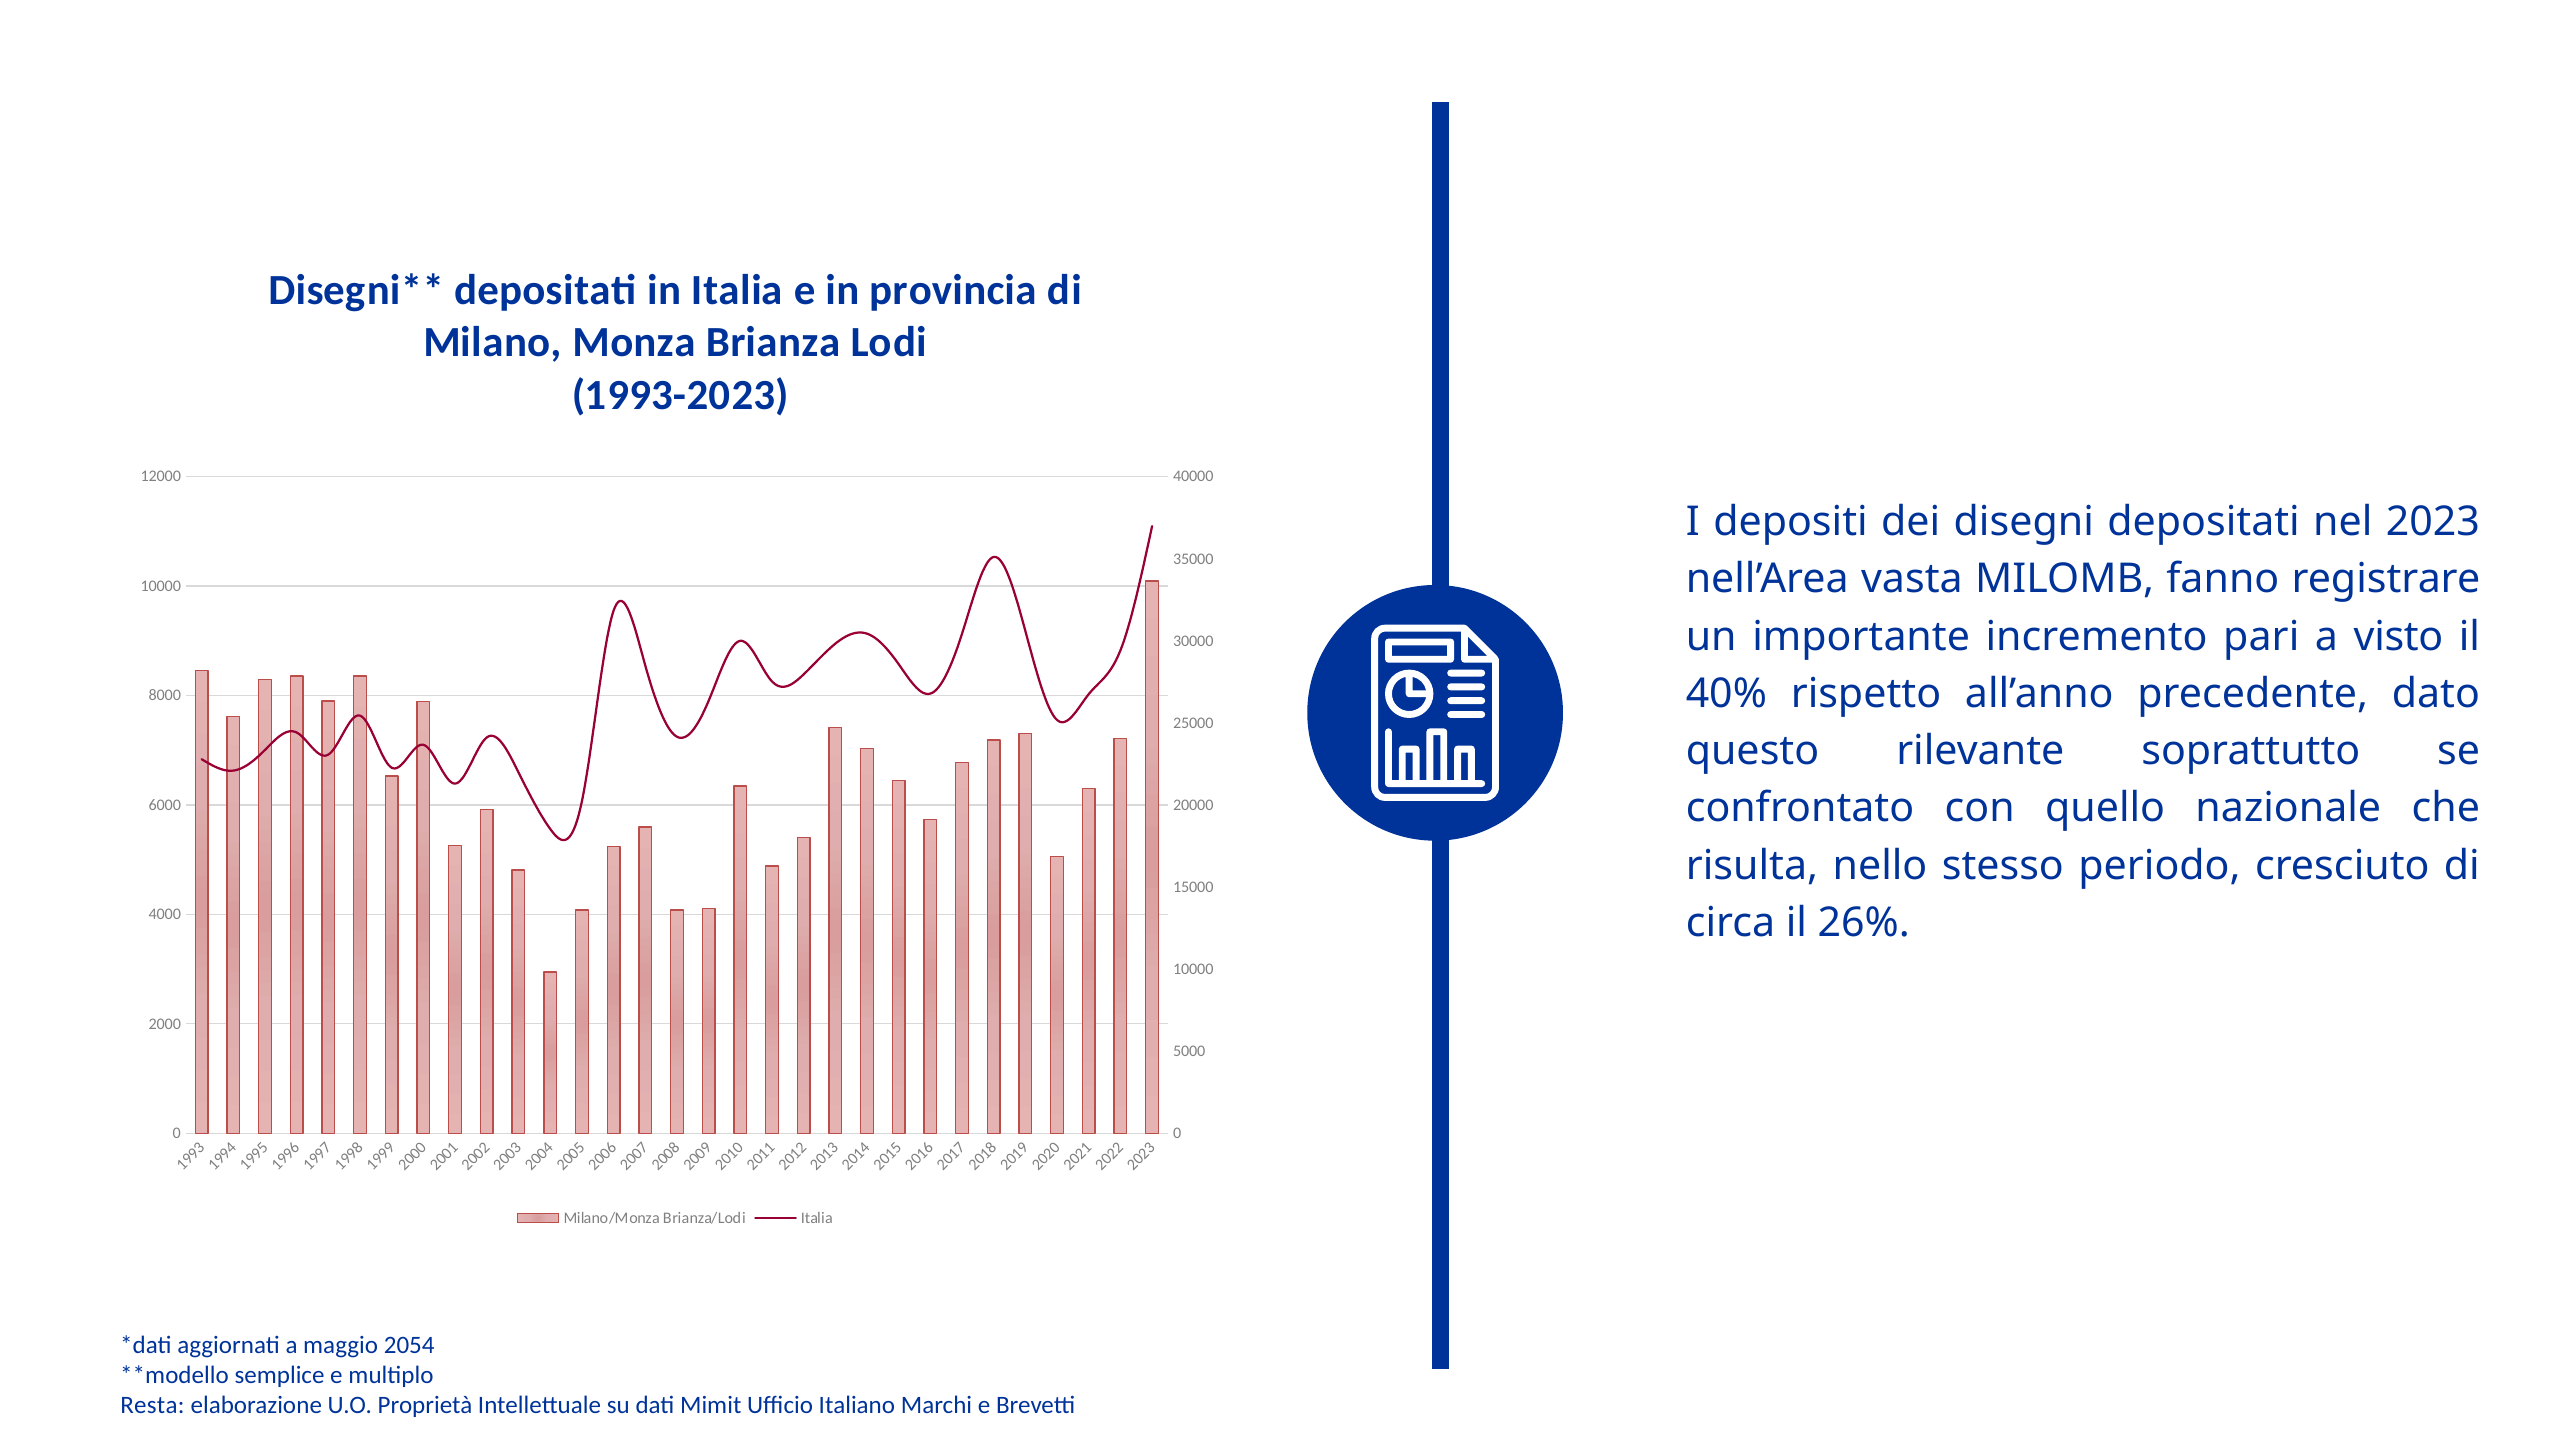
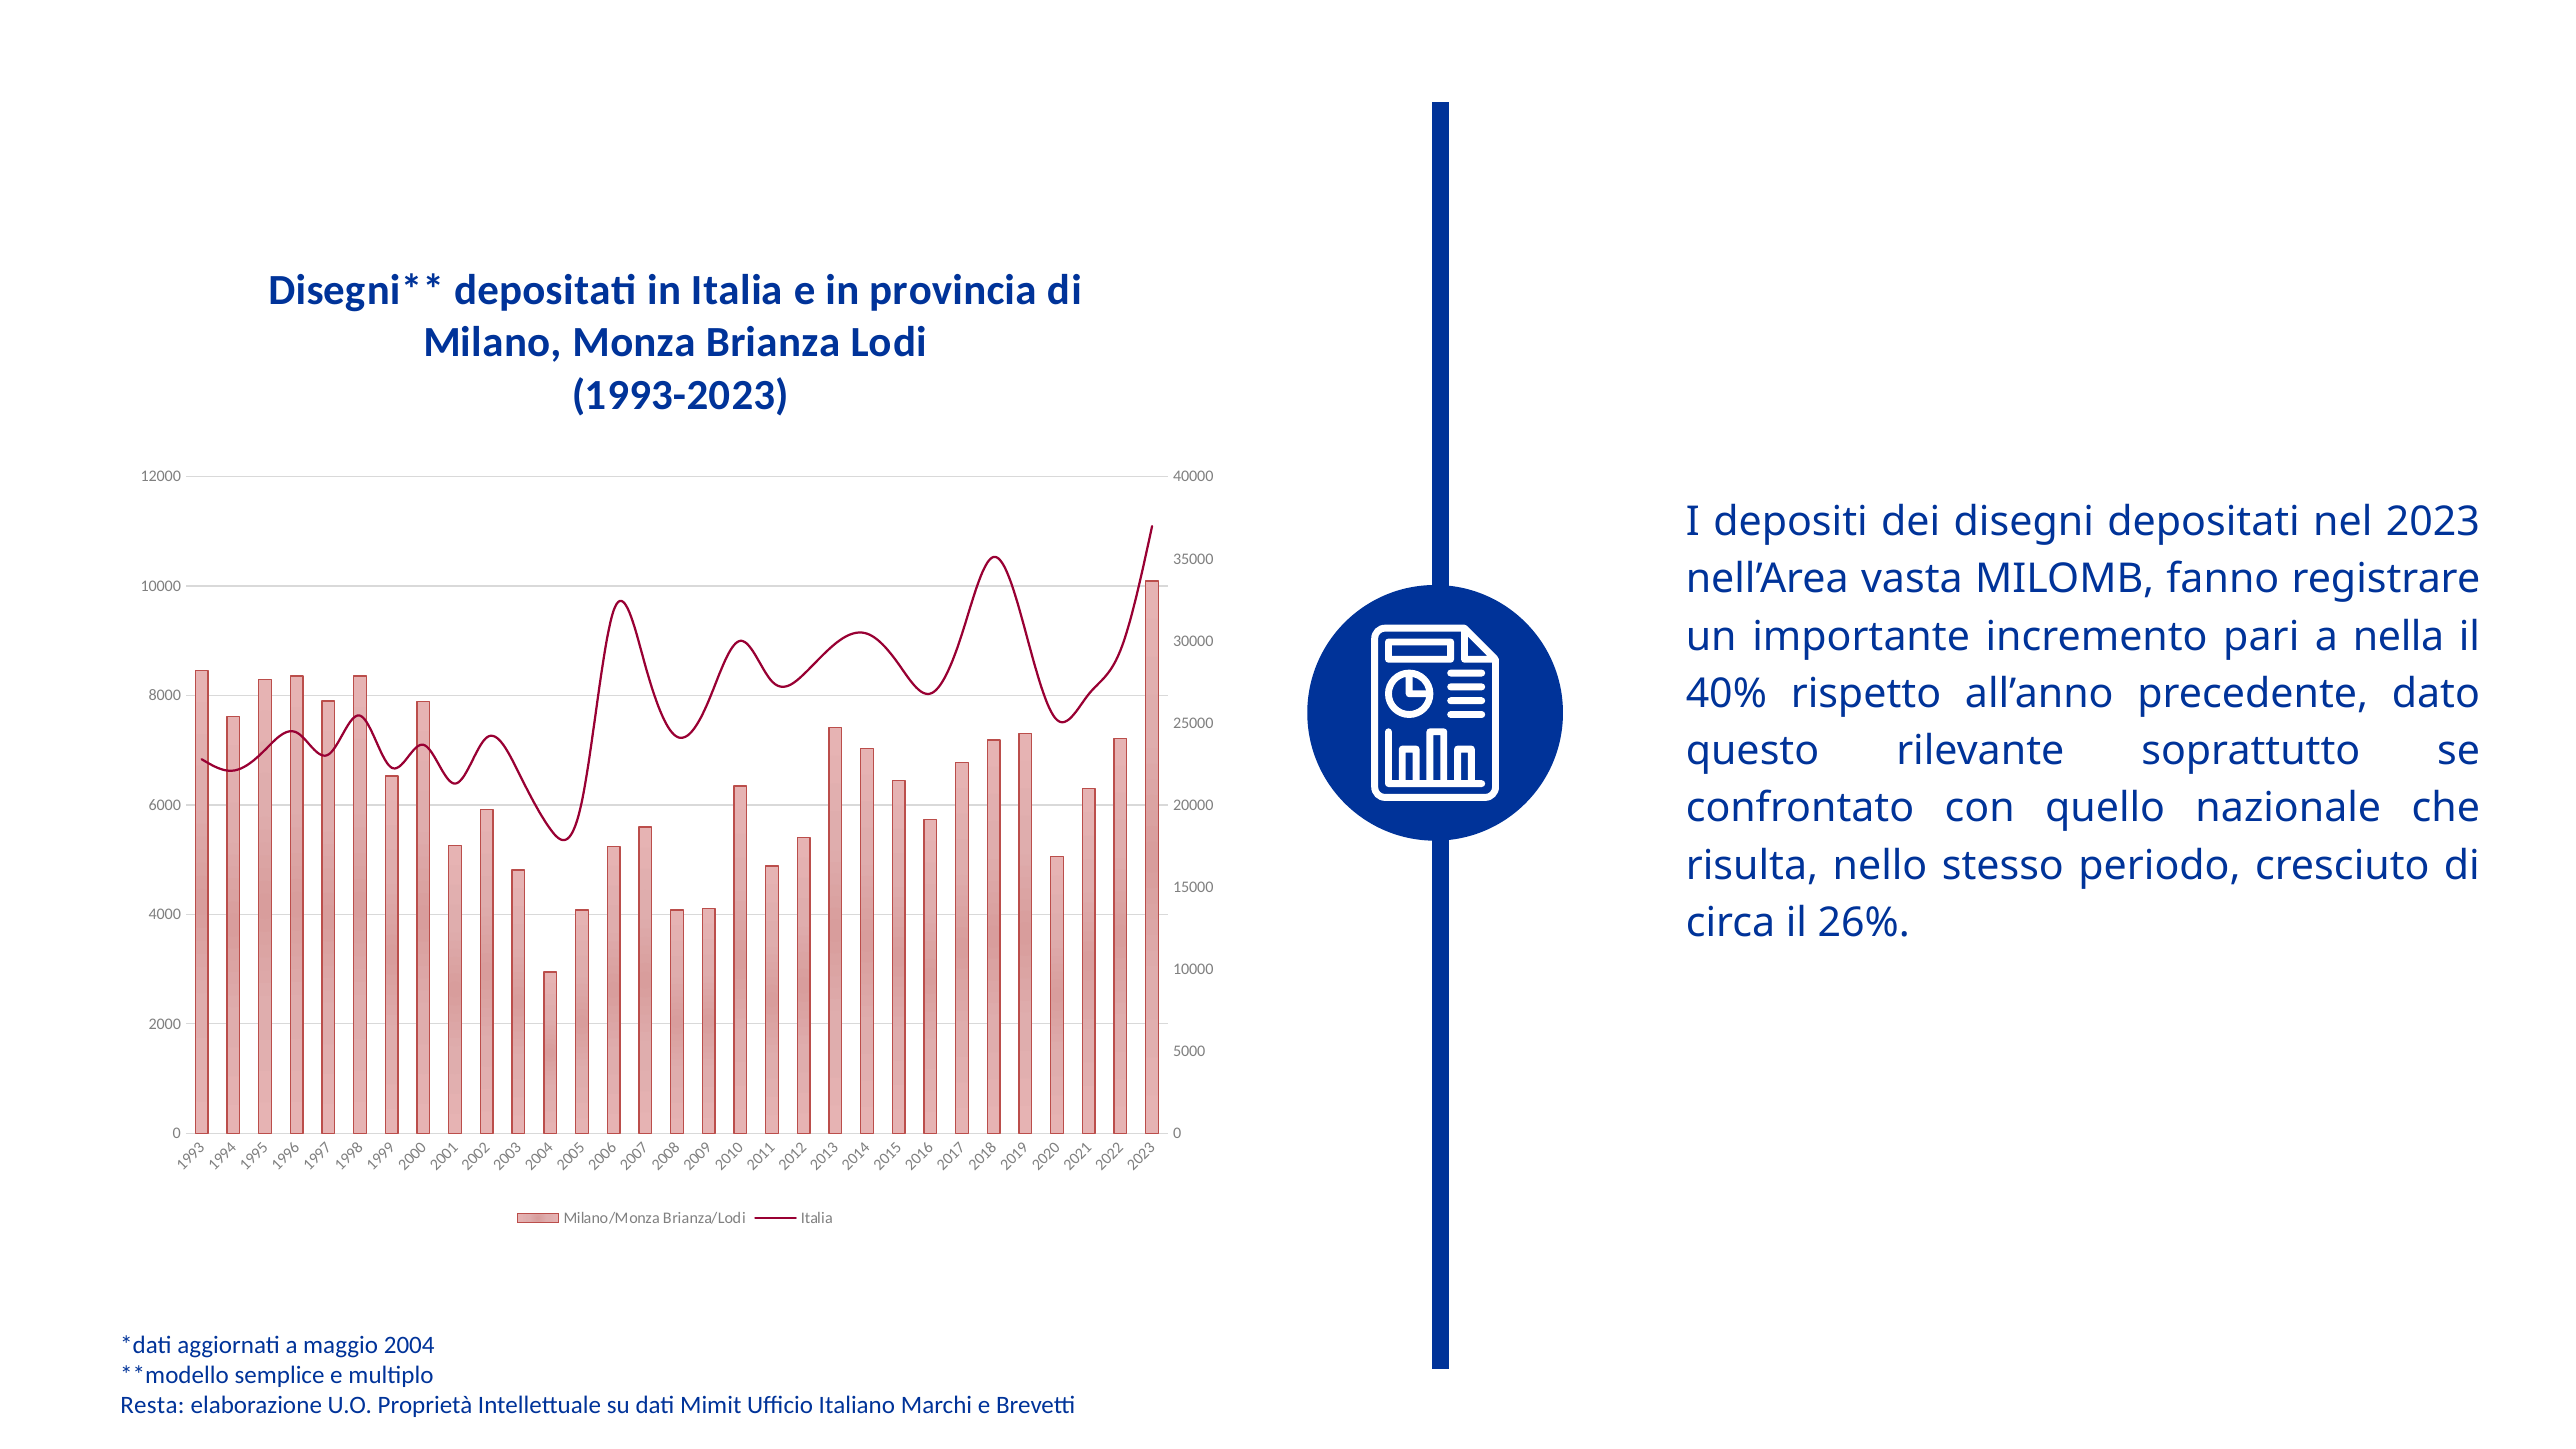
visto: visto -> nella (2399, 636)
2054: 2054 -> 2004 (409, 1345)
